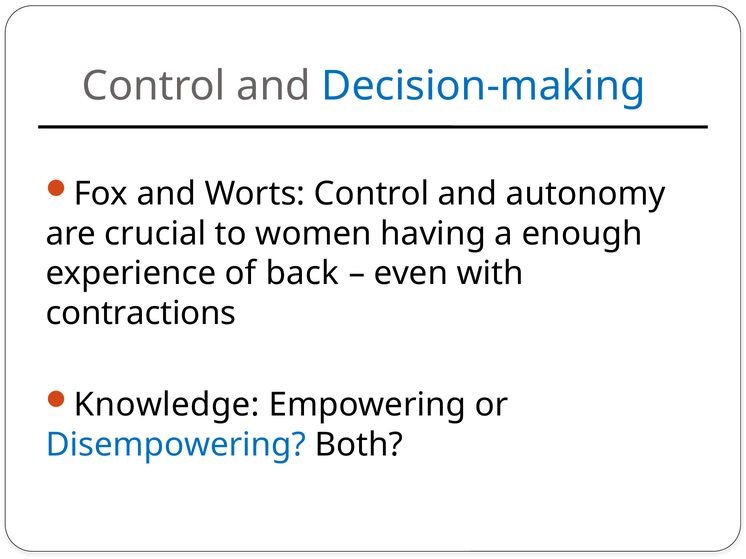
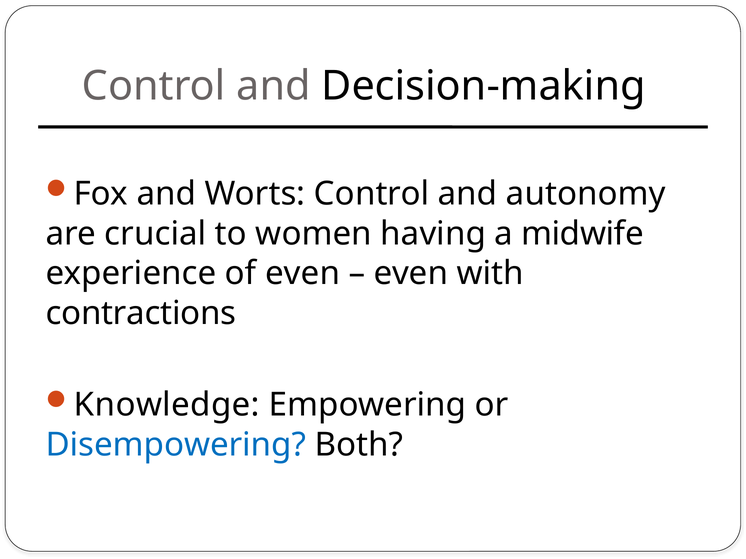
Decision-making colour: blue -> black (483, 86)
enough: enough -> midwife (582, 234)
of back: back -> even (303, 274)
